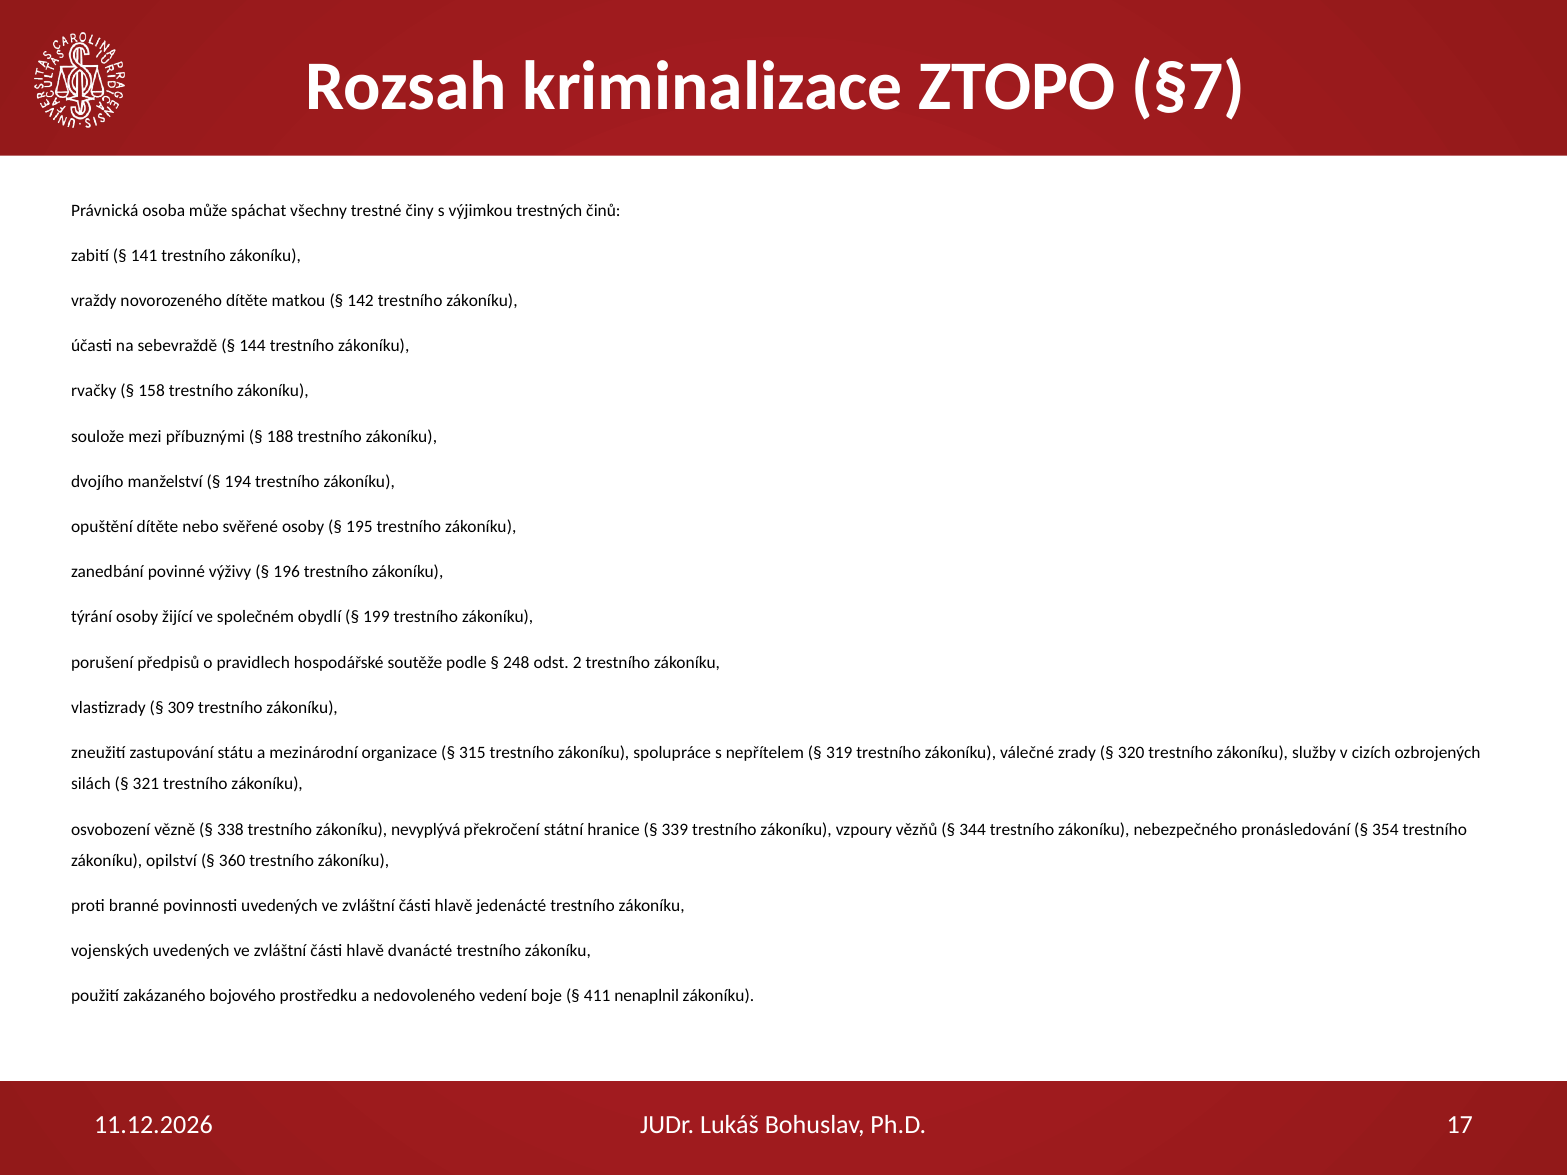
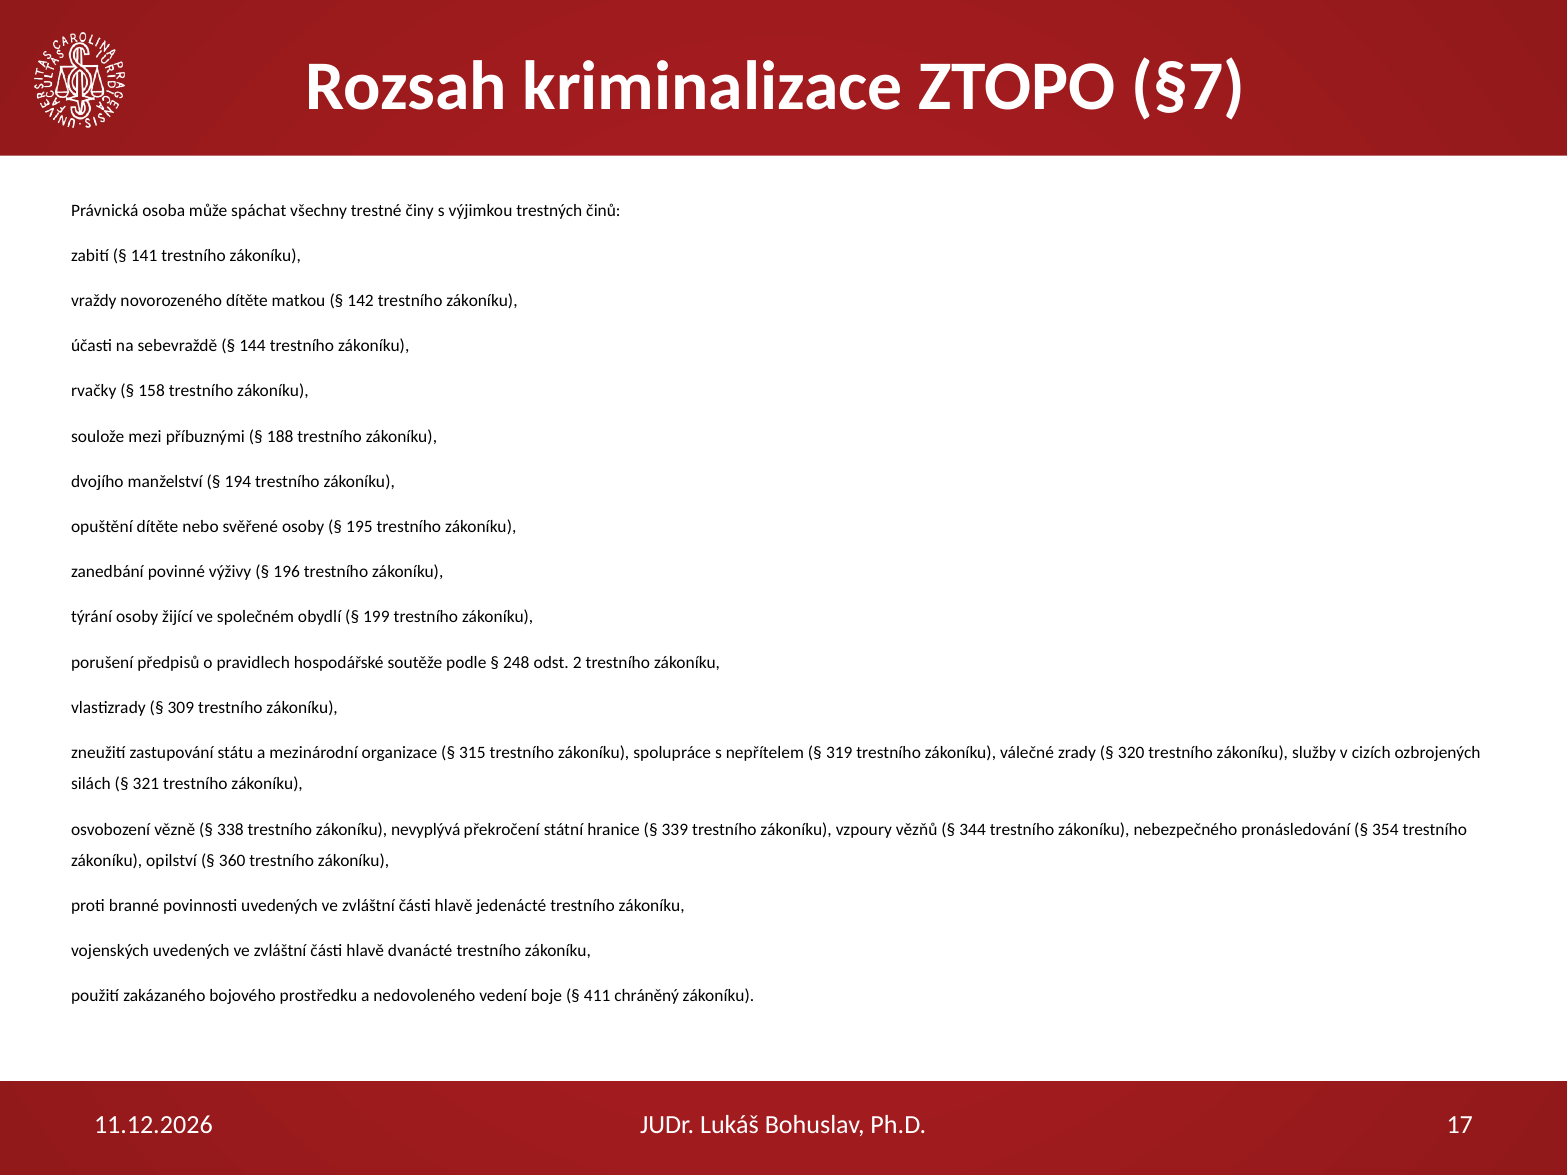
nenaplnil: nenaplnil -> chráněný (647, 996)
